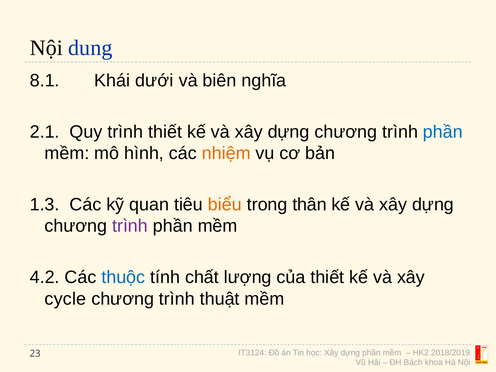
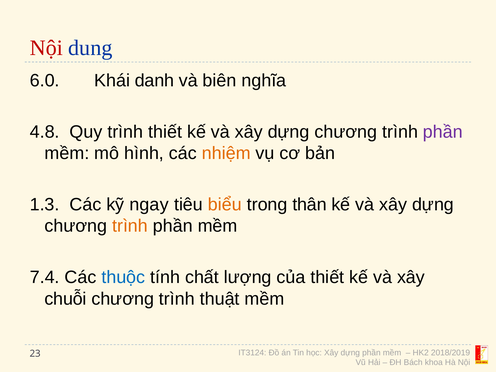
Nội colour: black -> red (46, 48)
8.1: 8.1 -> 6.0 (45, 81)
dưới: dưới -> danh (154, 81)
2.1: 2.1 -> 4.8 (45, 132)
phần colour: blue -> purple (443, 132)
quan: quan -> ngay (149, 205)
trình colour: purple -> orange (130, 226)
4.2: 4.2 -> 7.4 (45, 277)
cycle: cycle -> chuỗi (66, 299)
